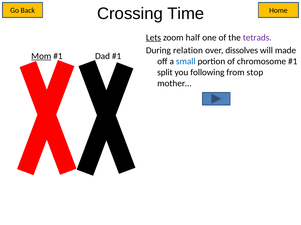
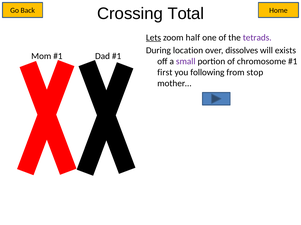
Time: Time -> Total (186, 14)
relation: relation -> location (188, 51)
made: made -> exists (285, 51)
Mom underline: present -> none (41, 56)
small colour: blue -> purple (186, 62)
split: split -> first (165, 73)
